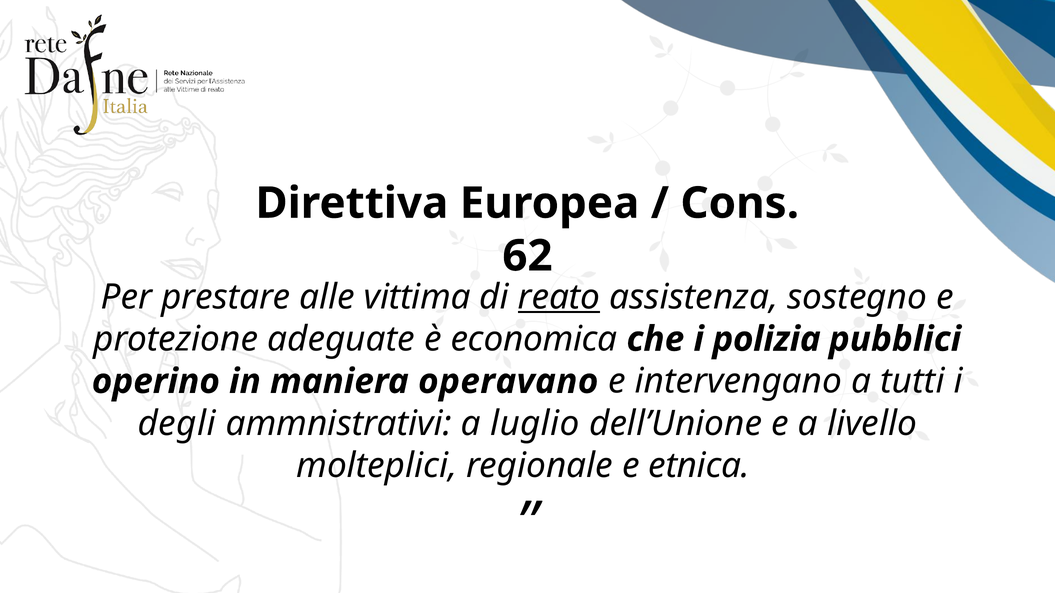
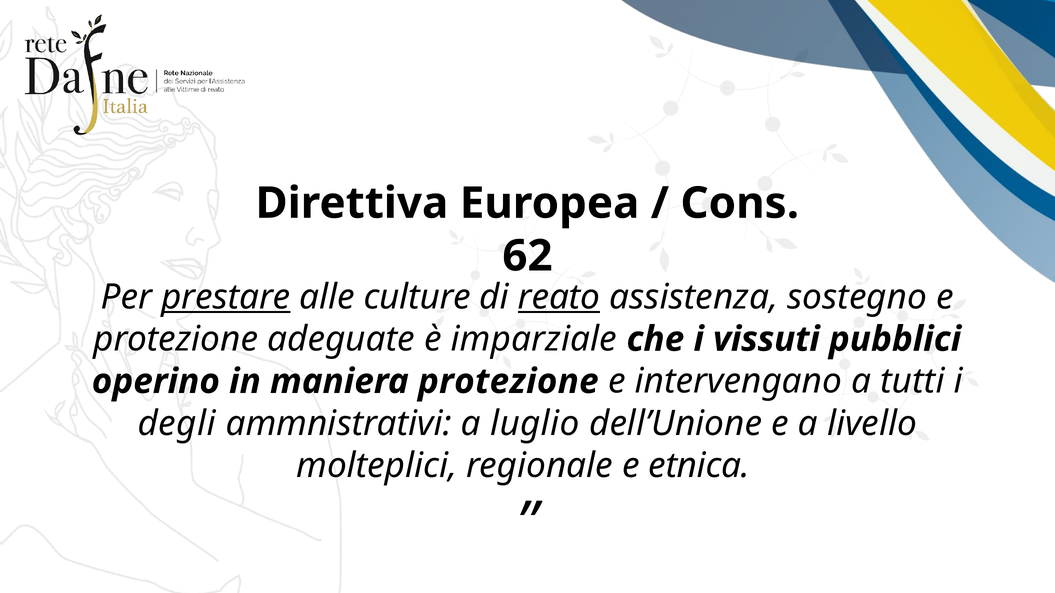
prestare underline: none -> present (226, 297)
vittima: vittima -> culture (417, 297)
economica: economica -> imparziale (534, 339)
polizia: polizia -> vissuti (766, 339)
maniera operavano: operavano -> protezione (508, 382)
